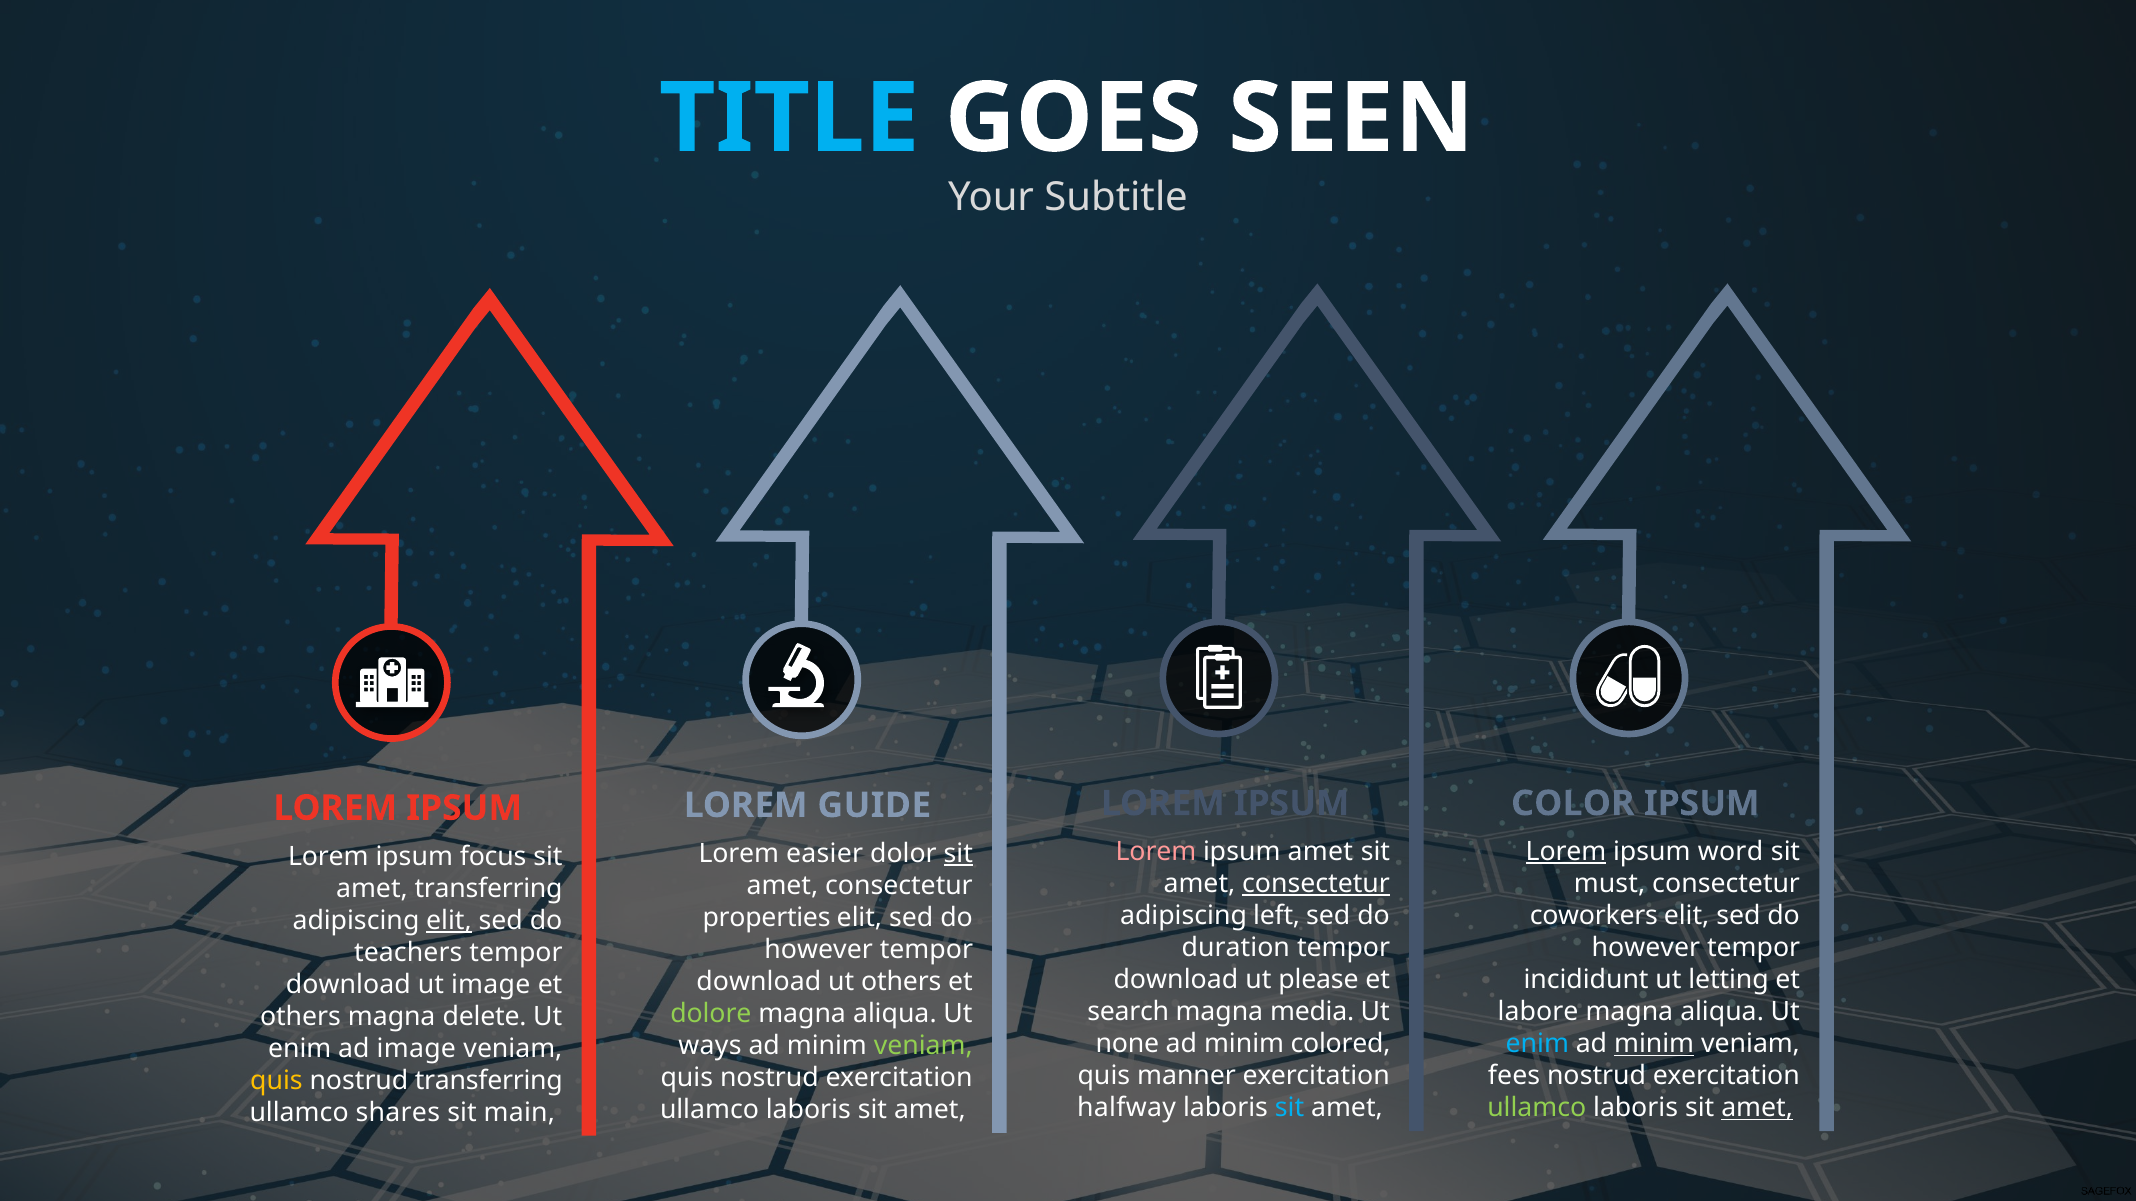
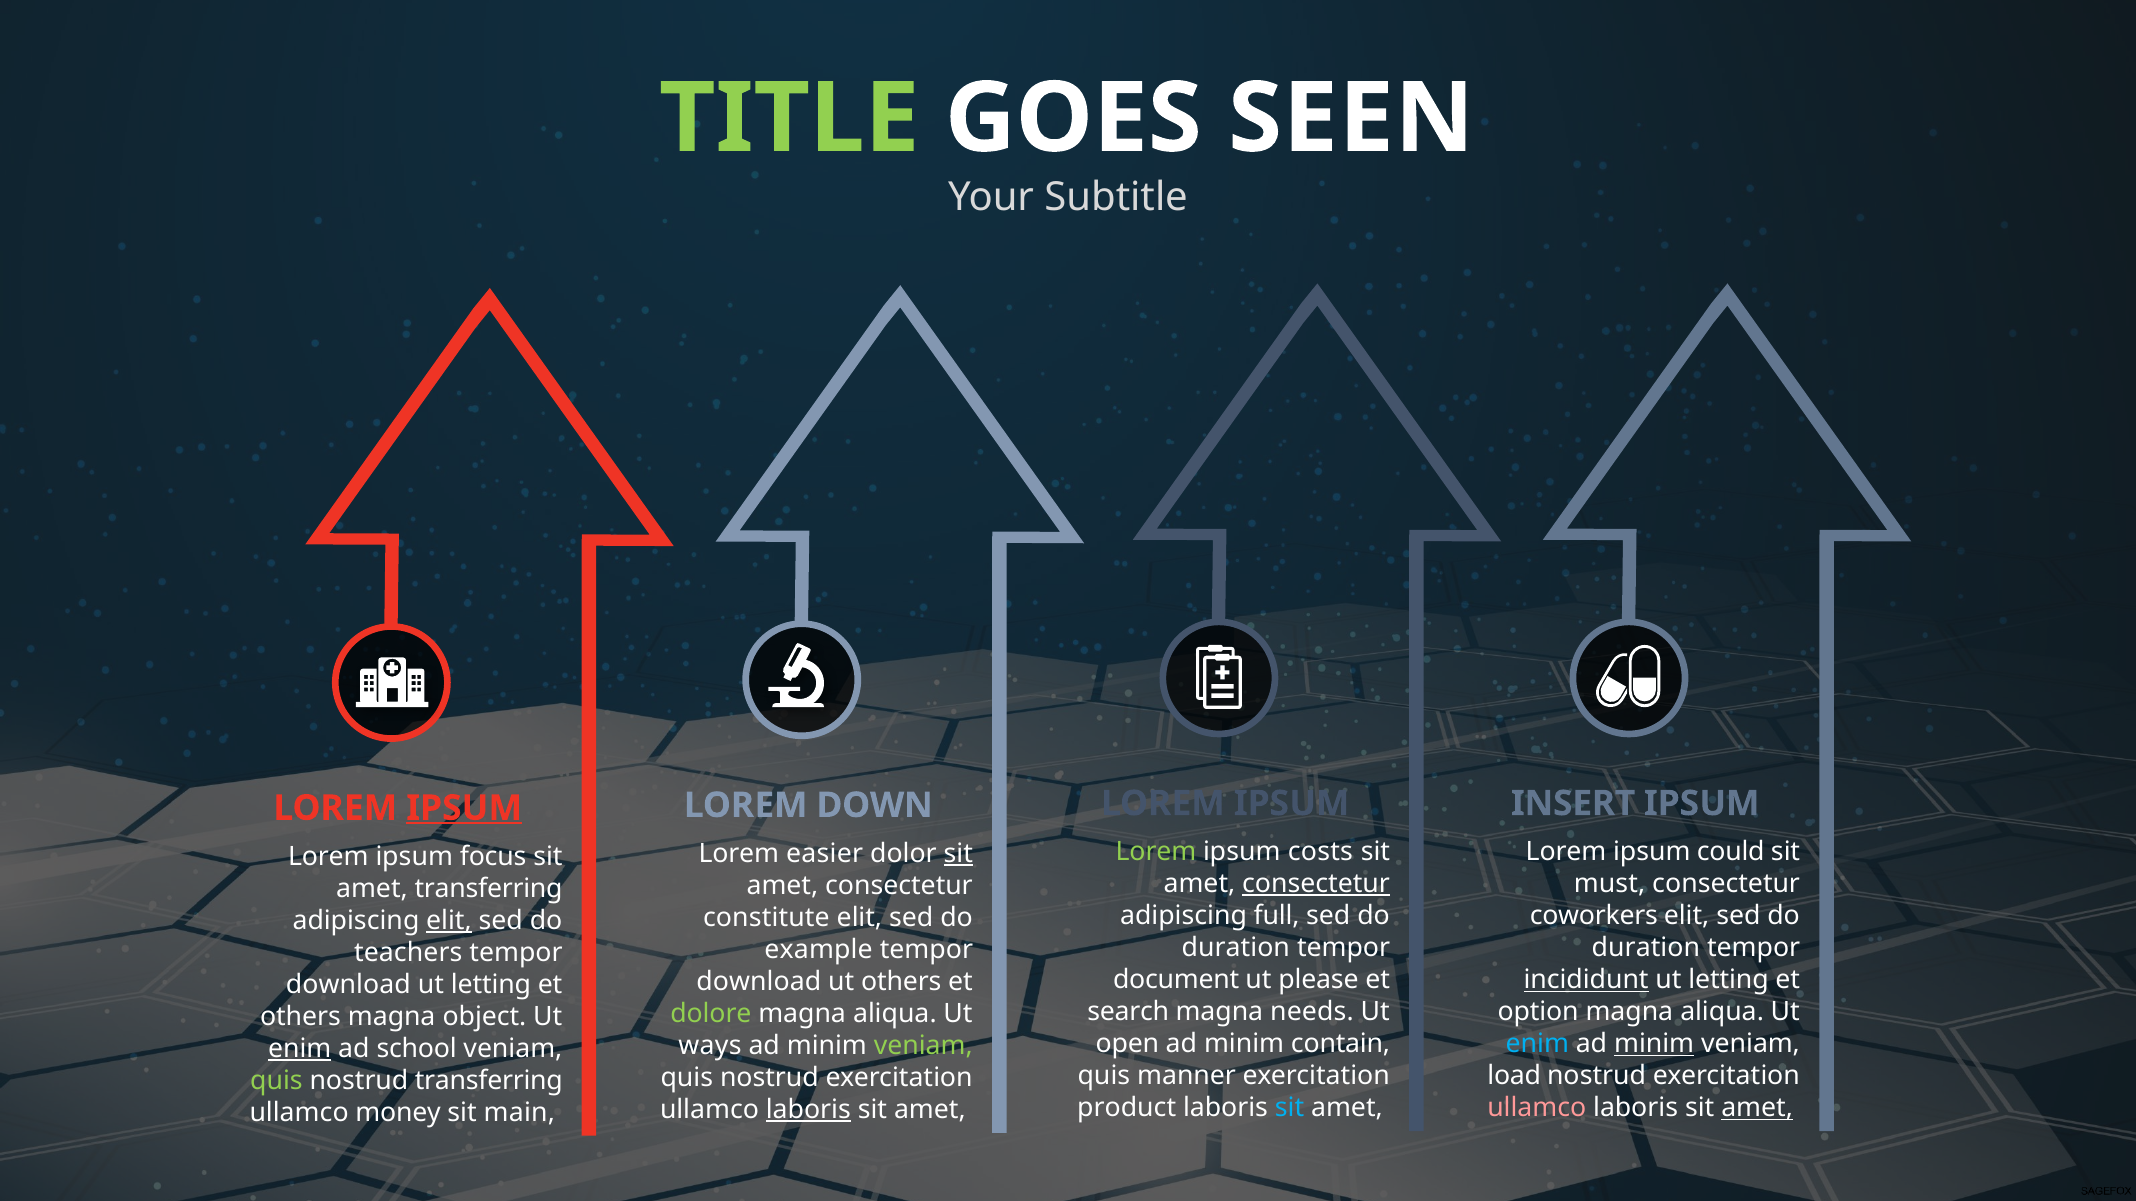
TITLE colour: light blue -> light green (789, 119)
COLOR: COLOR -> INSERT (1573, 804)
GUIDE: GUIDE -> DOWN (875, 806)
IPSUM underline: none -> present (464, 808)
Lorem colour: pink -> light green (1156, 852)
ipsum amet: amet -> costs (1320, 852)
Lorem underline: present -> none (1566, 852)
word: word -> could (1731, 852)
left: left -> full (1277, 916)
properties: properties -> constitute (766, 918)
however: however -> duration (1646, 948)
however: however -> example (819, 950)
download: download -> document (1176, 980)
incididunt underline: none -> present (1586, 980)
image: image -> letting (491, 985)
media: media -> needs (1312, 1012)
labore: labore -> option (1538, 1012)
delete: delete -> object (485, 1017)
none: none -> open (1127, 1044)
colored: colored -> contain (1341, 1044)
enim underline: none -> present (300, 1049)
ad image: image -> school (417, 1049)
fees: fees -> load (1514, 1076)
quis colour: yellow -> light green (276, 1081)
halfway: halfway -> product (1127, 1108)
ullamco colour: light green -> pink (1537, 1108)
laboris underline: none -> present (808, 1110)
shares: shares -> money (398, 1113)
